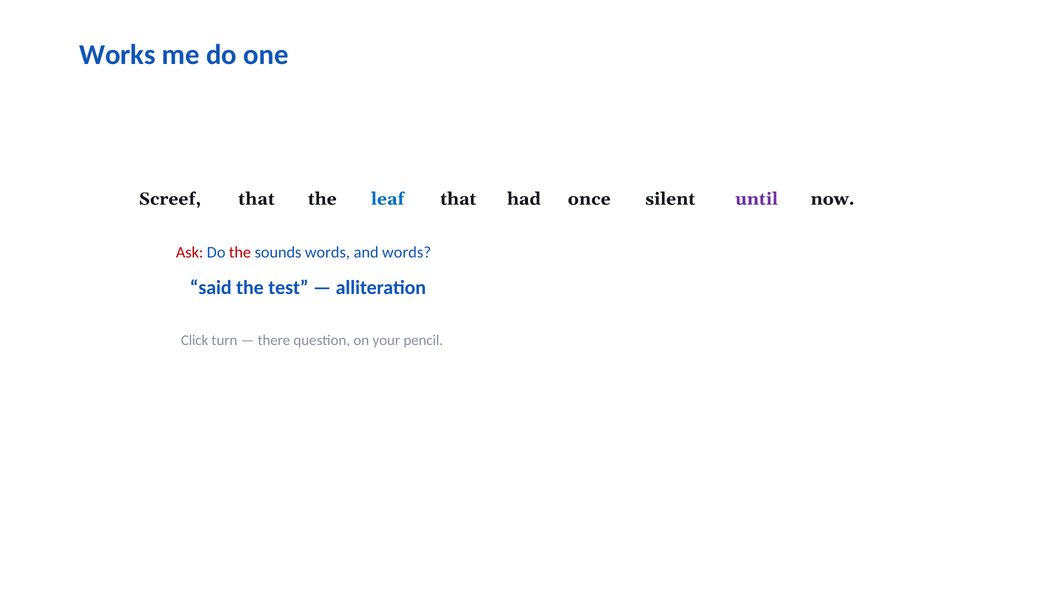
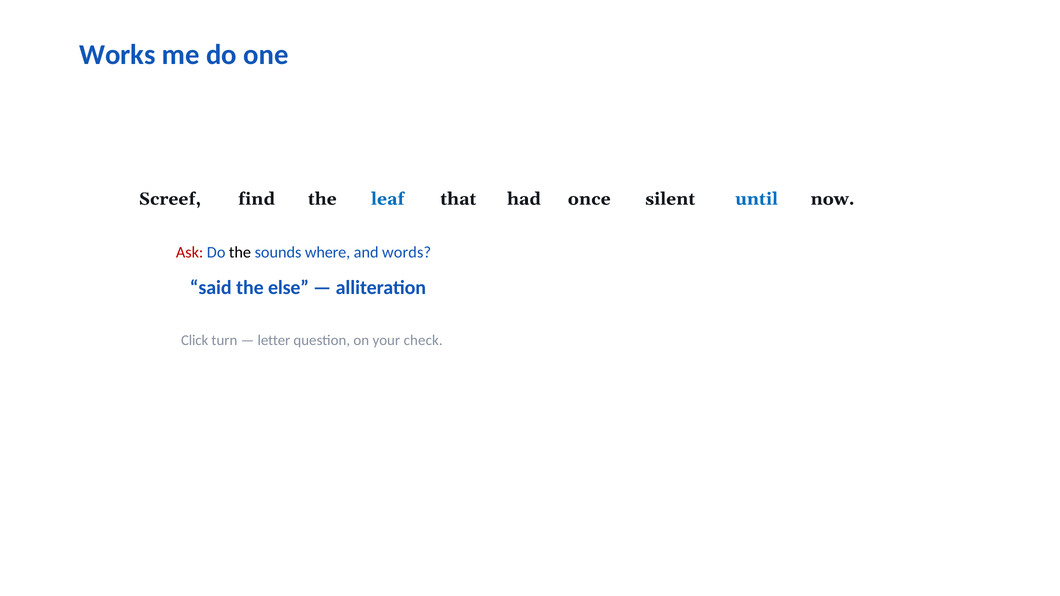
Screef that: that -> find (257, 199)
until colour: purple -> blue (757, 199)
the colour: red -> black (240, 253)
sounds words: words -> where (328, 253)
test: test -> else (289, 288)
there: there -> letter (274, 341)
pencil: pencil -> check (423, 341)
